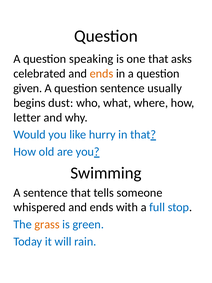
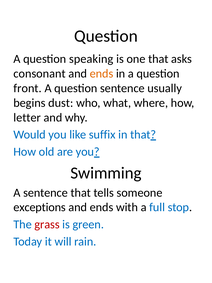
celebrated: celebrated -> consonant (40, 74)
given: given -> front (28, 88)
hurry: hurry -> suffix (102, 134)
whispered: whispered -> exceptions (40, 207)
grass colour: orange -> red (47, 224)
